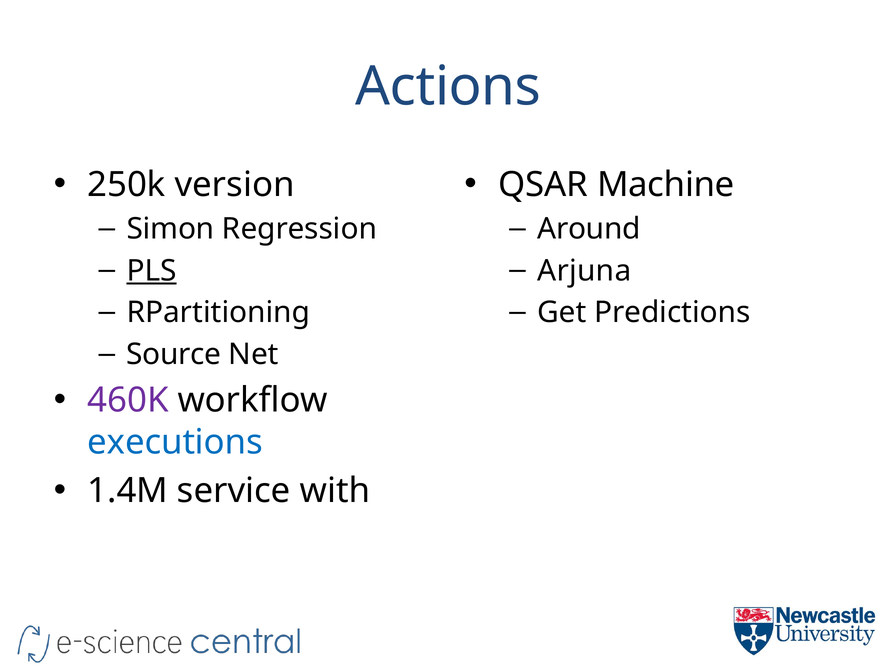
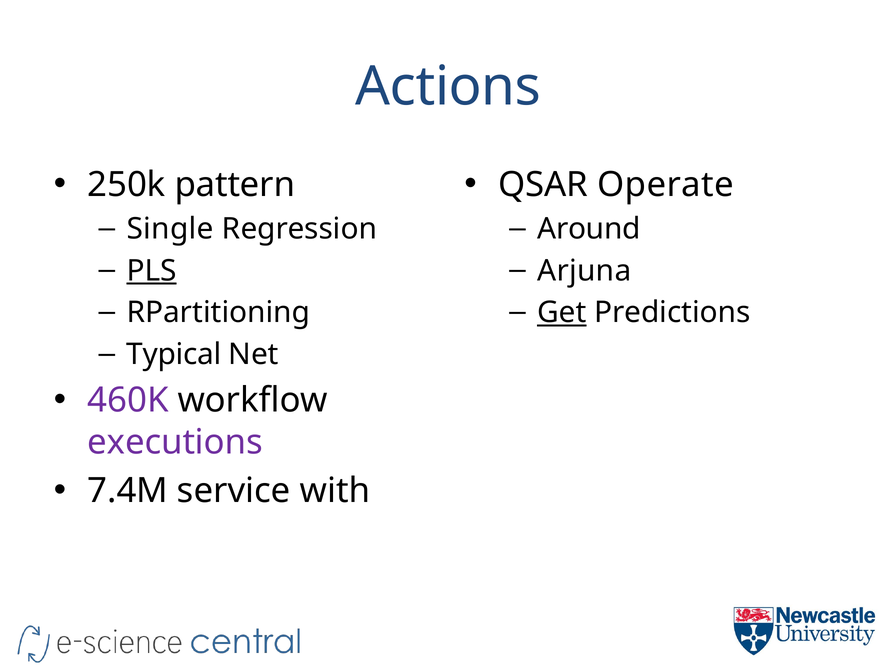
version: version -> pattern (235, 185)
Machine: Machine -> Operate (665, 185)
Simon: Simon -> Single (170, 229)
Get underline: none -> present (562, 313)
Source: Source -> Typical (174, 354)
executions colour: blue -> purple (175, 442)
1.4M: 1.4M -> 7.4M (128, 491)
